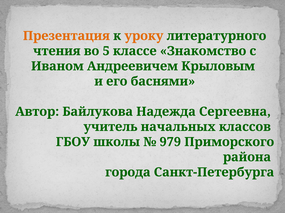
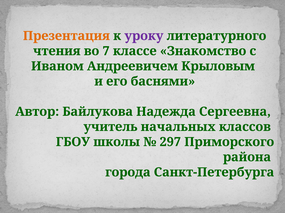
уроку colour: orange -> purple (144, 36)
5: 5 -> 7 (106, 51)
979: 979 -> 297 (170, 142)
